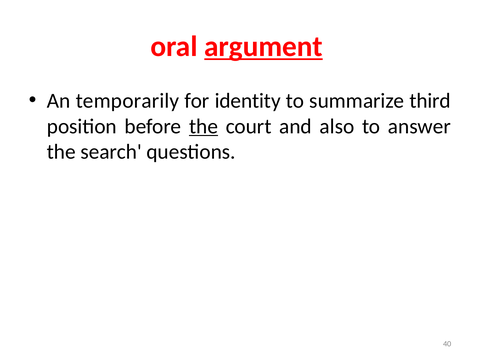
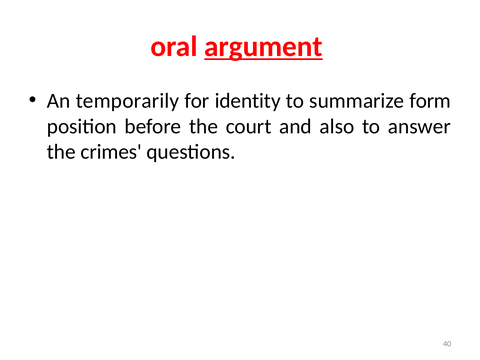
third: third -> form (430, 101)
the underline: present -> none (203, 126)
search: search -> crimes (111, 152)
